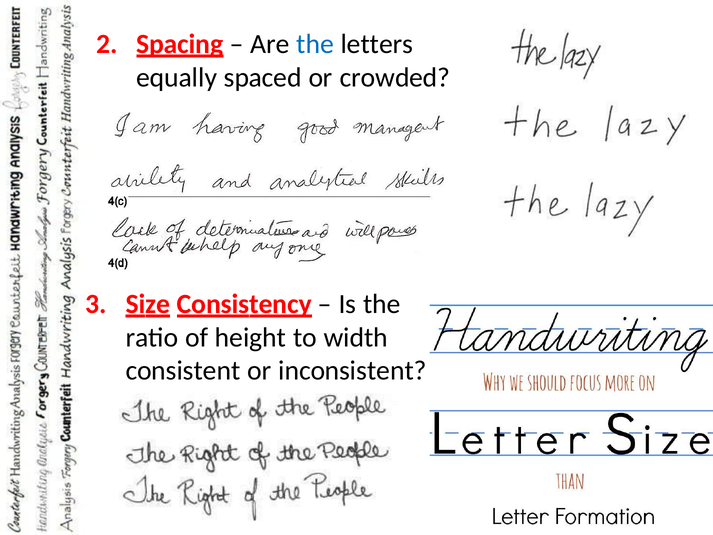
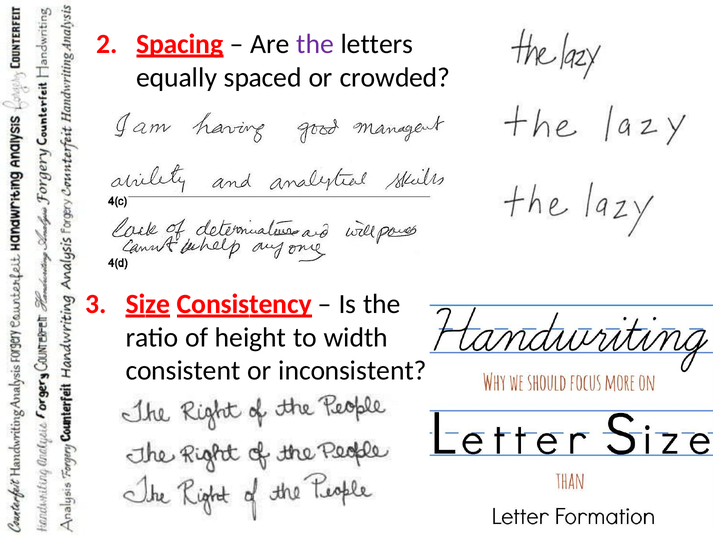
the colour: blue -> purple (315, 44)
